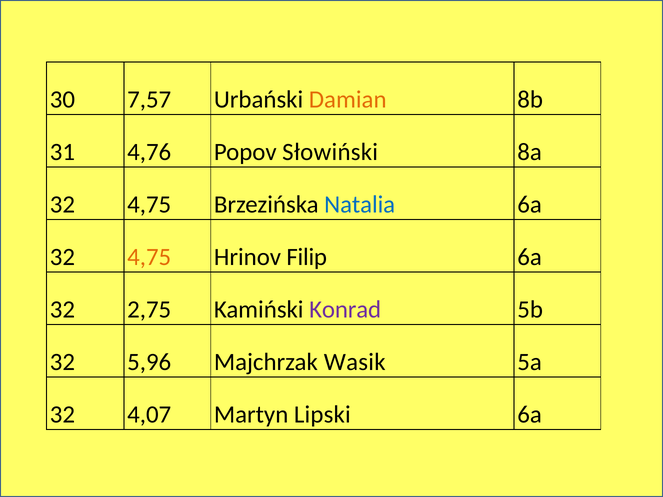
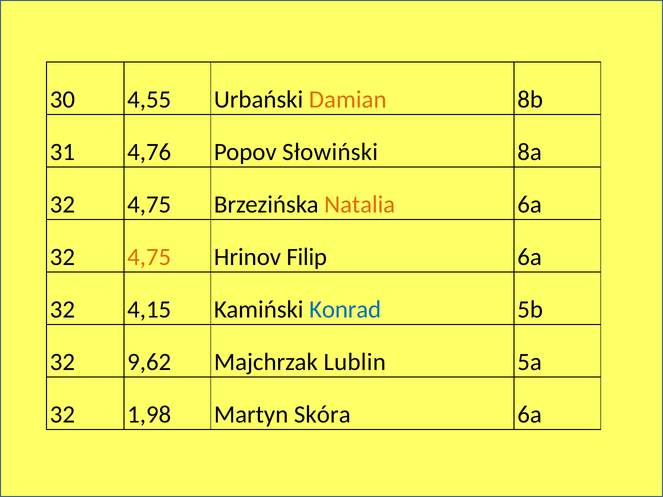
7,57: 7,57 -> 4,55 (149, 100)
Natalia colour: blue -> orange (360, 205)
2,75: 2,75 -> 4,15 (149, 310)
Konrad colour: purple -> blue (345, 310)
5,96: 5,96 -> 9,62 (149, 362)
Wasik: Wasik -> Lublin (355, 362)
4,07: 4,07 -> 1,98 (149, 415)
Lipski: Lipski -> Skóra (322, 415)
